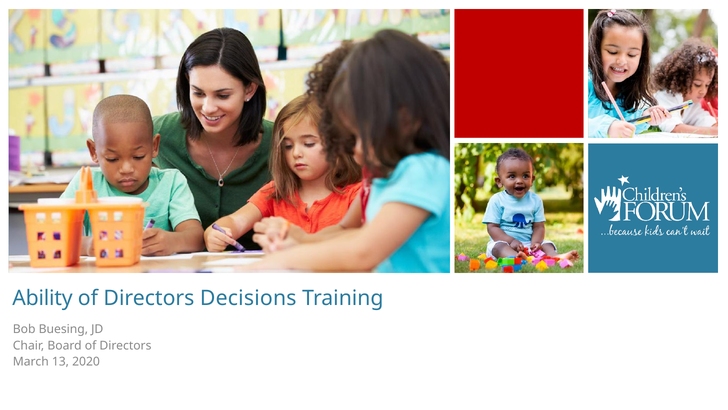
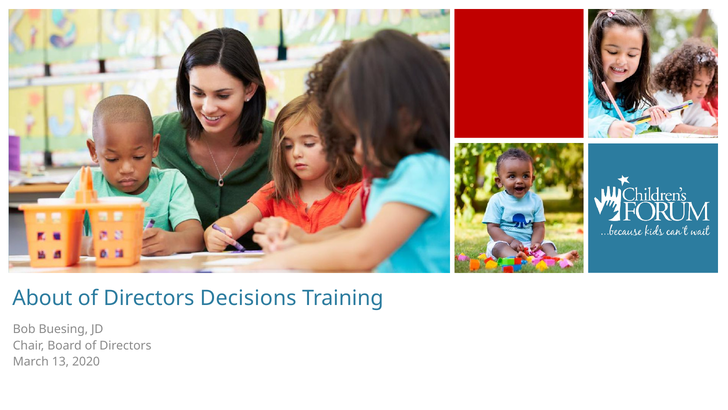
Ability: Ability -> About (42, 298)
